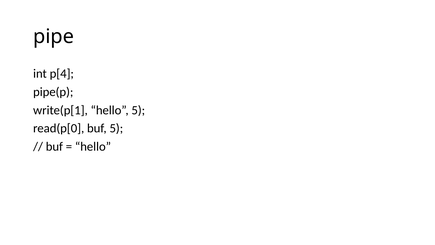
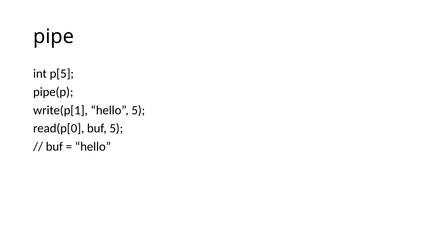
p[4: p[4 -> p[5 (62, 74)
